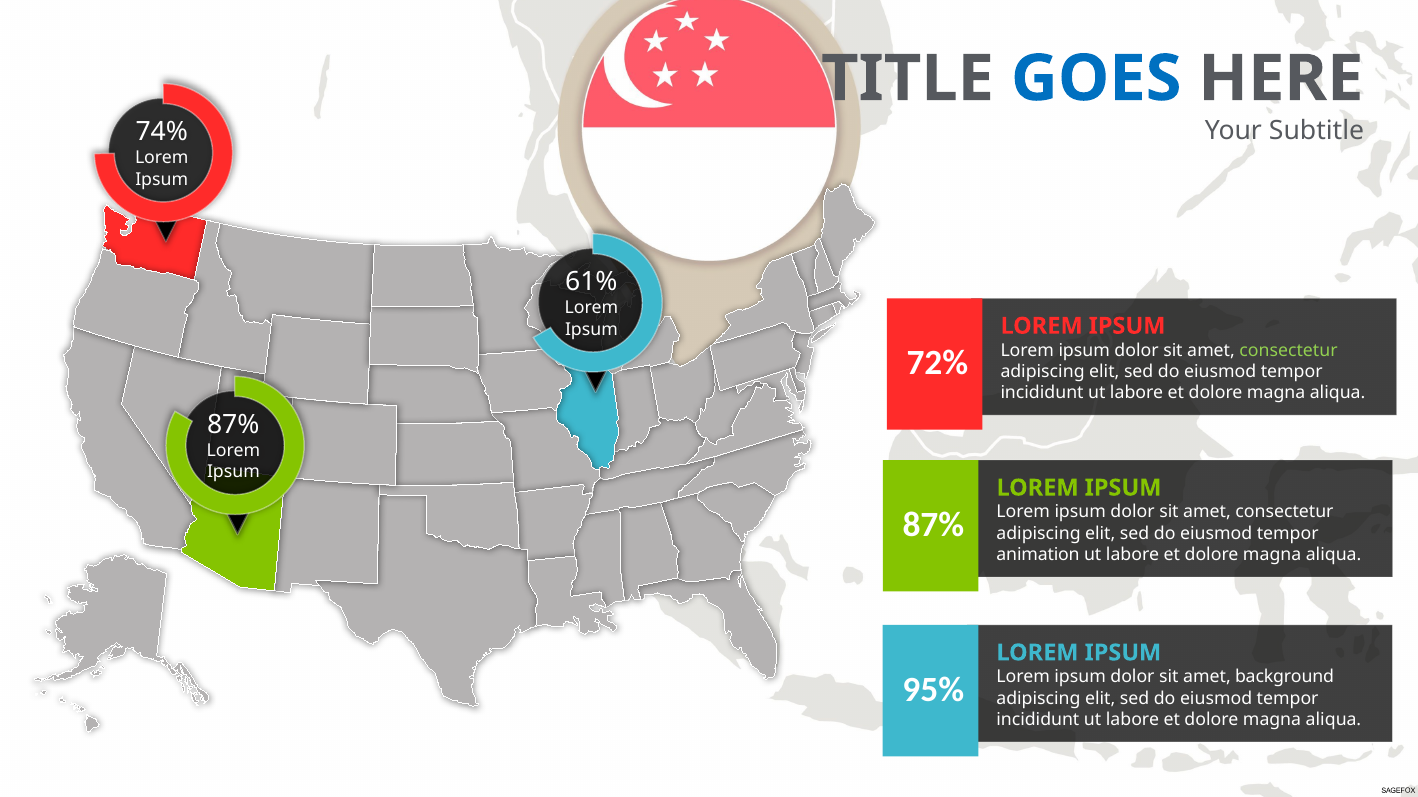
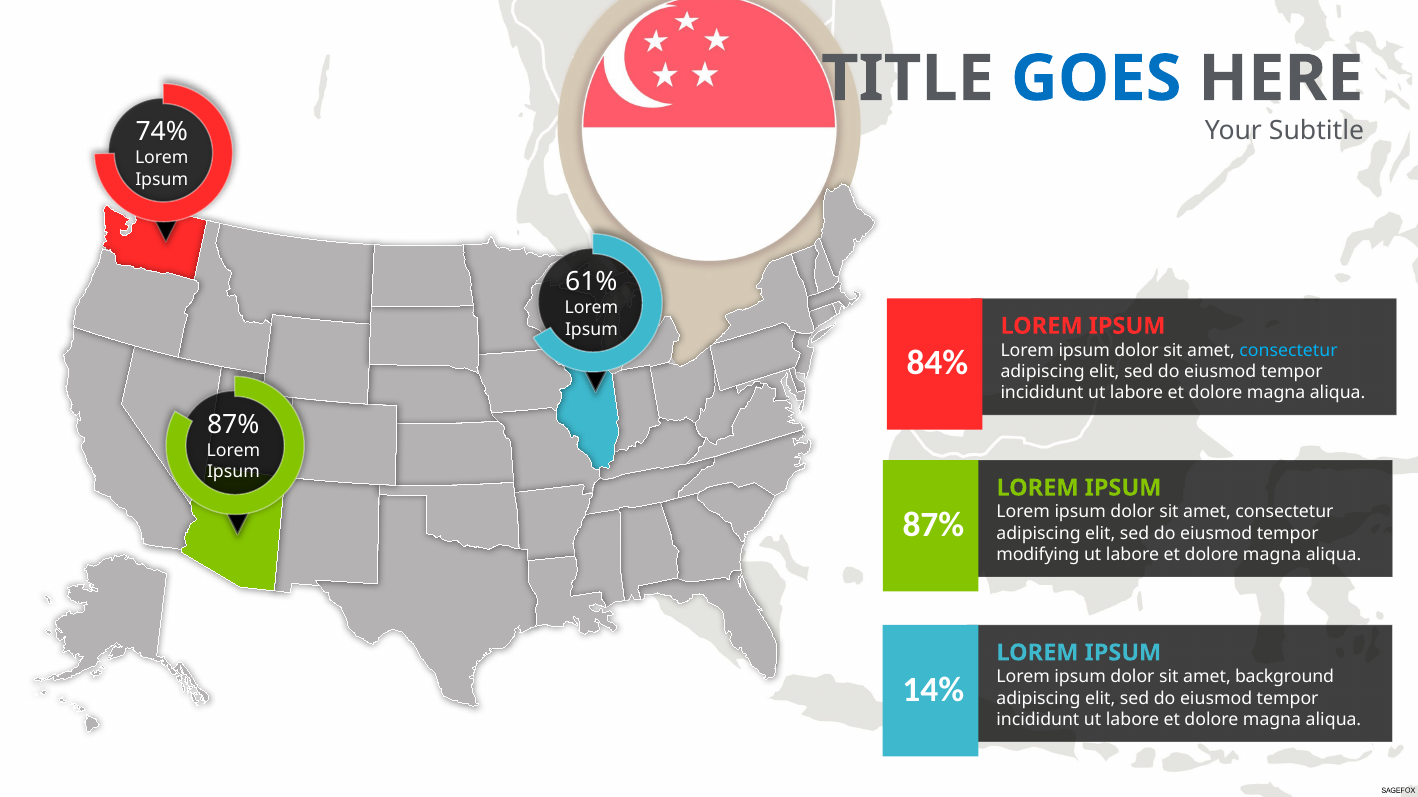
consectetur colour: light green -> light blue (1288, 351)
72%: 72% -> 84% (937, 363)
animation: animation -> modifying (1038, 555)
95%: 95% -> 14% (933, 690)
